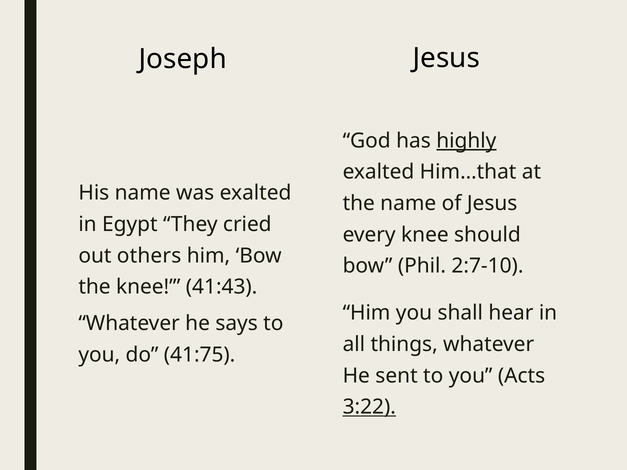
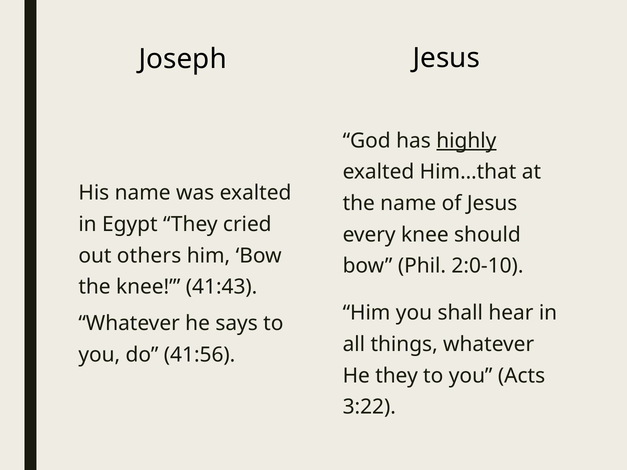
2:7-10: 2:7-10 -> 2:0-10 (487, 266)
41:75: 41:75 -> 41:56 (200, 355)
He sent: sent -> they (397, 376)
3:22 underline: present -> none (369, 407)
